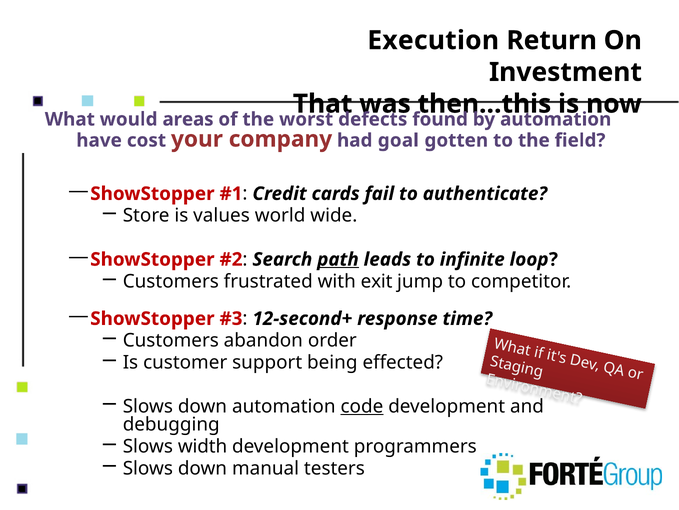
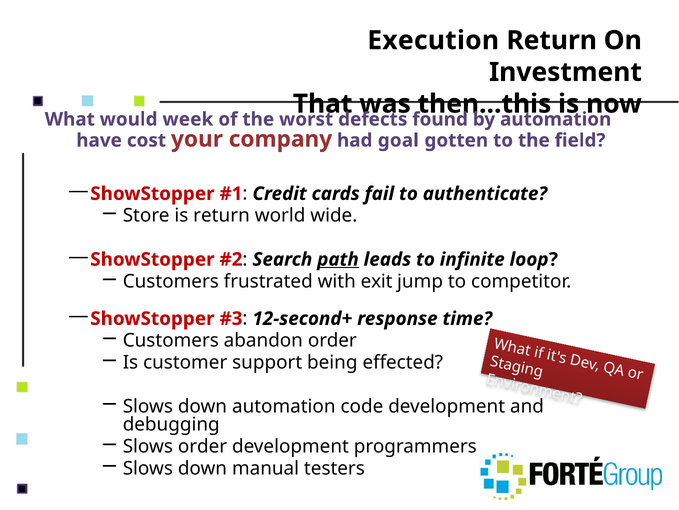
areas: areas -> week (188, 119)
is values: values -> return (222, 215)
code underline: present -> none (362, 406)
Slows width: width -> order (202, 446)
